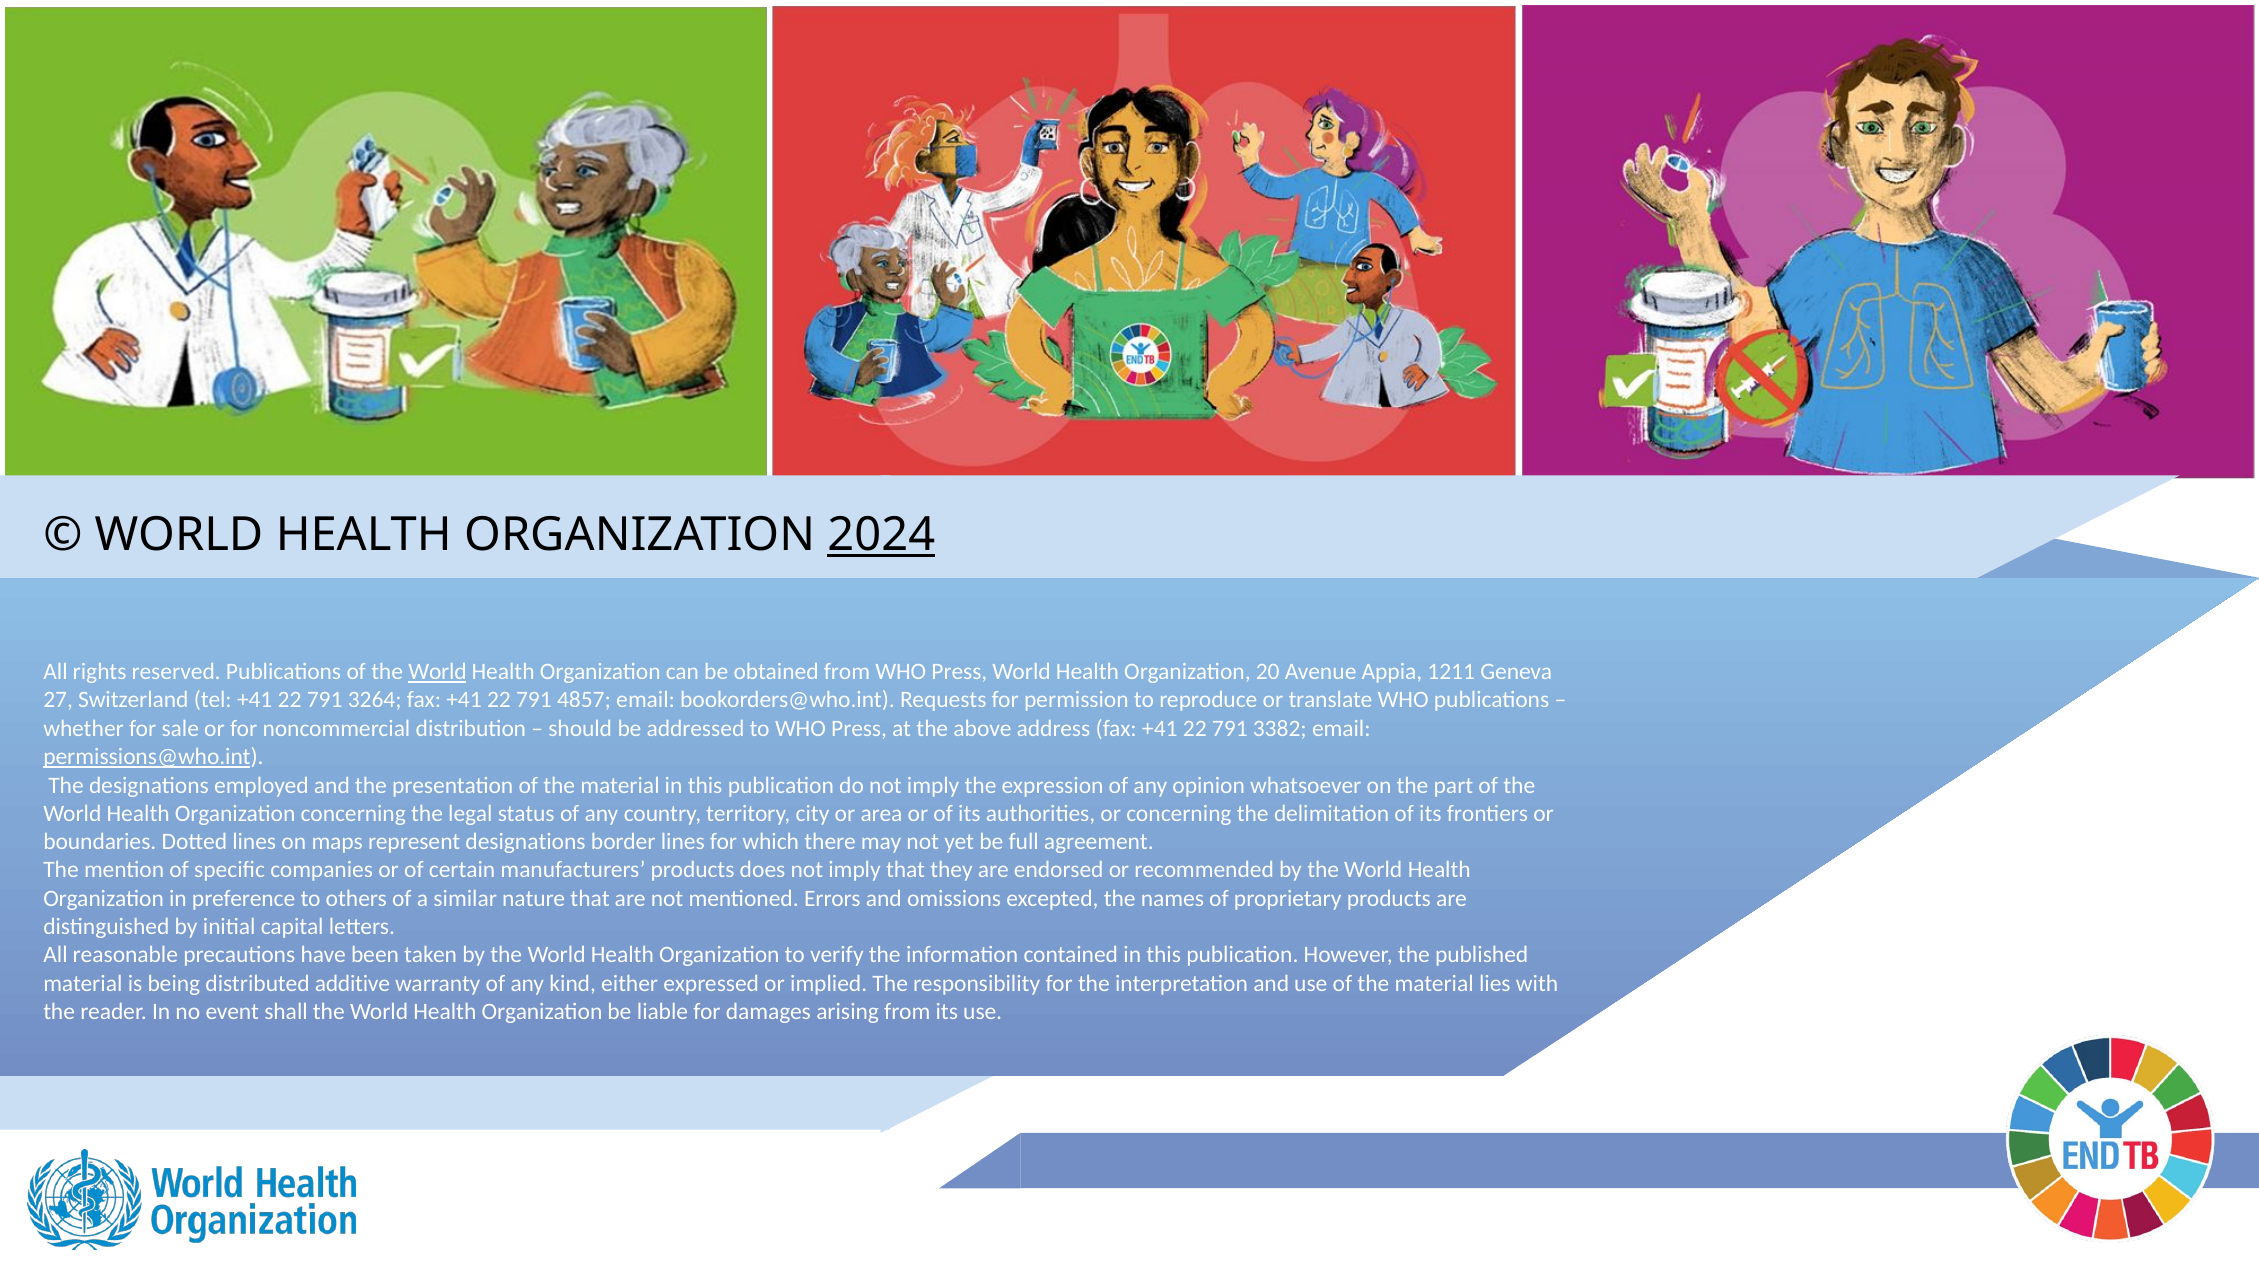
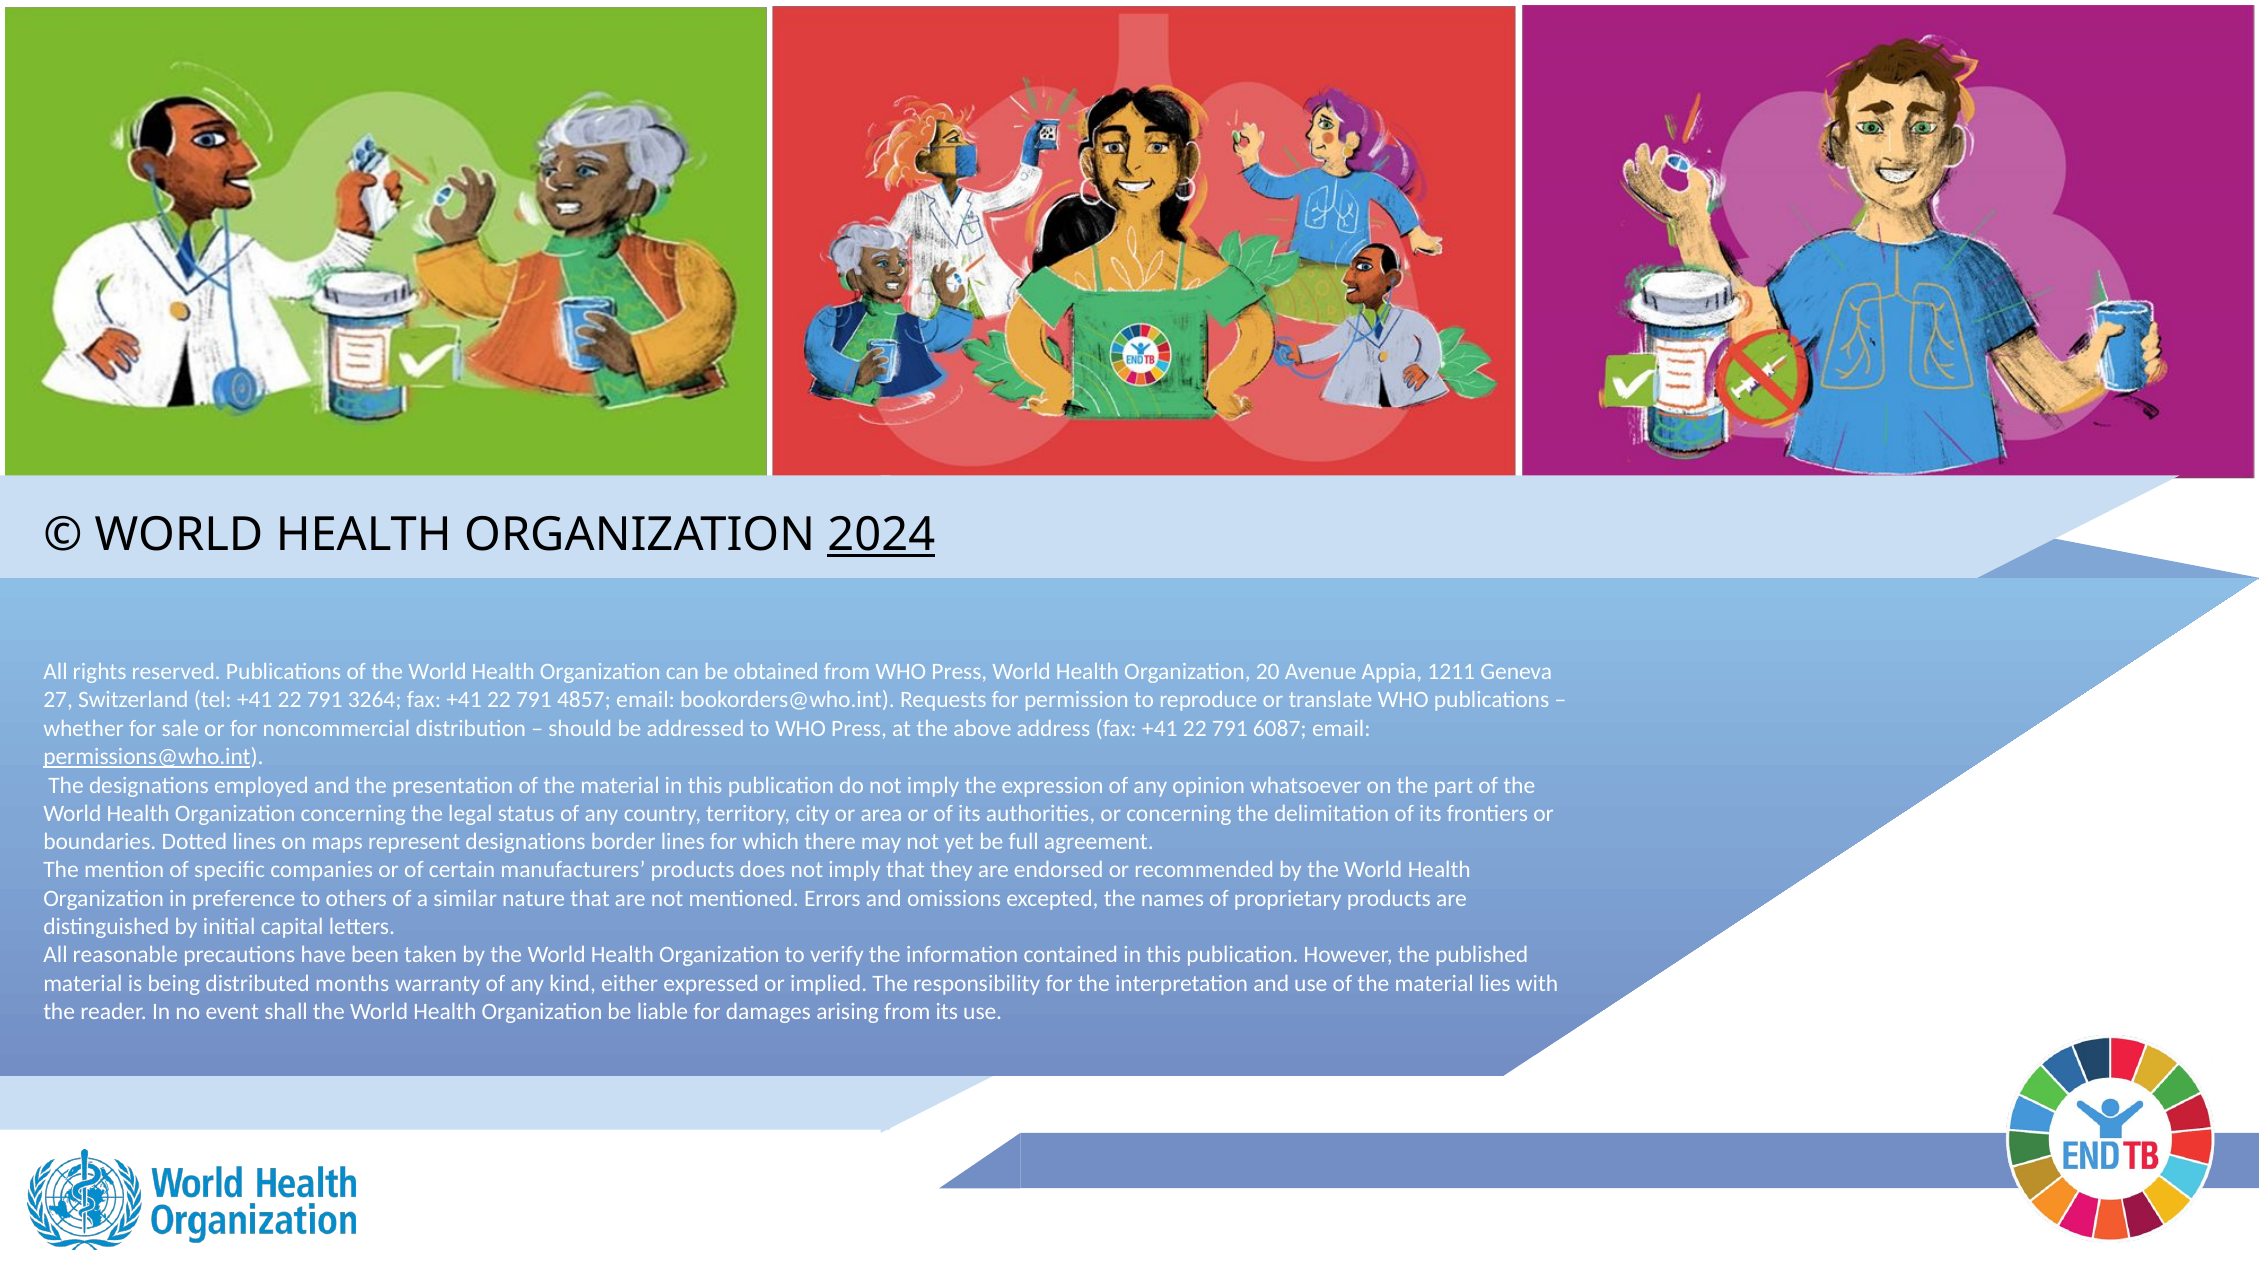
World underline: present -> none (438, 672)
3382: 3382 -> 6087 (1280, 728)
additive: additive -> months (352, 983)
